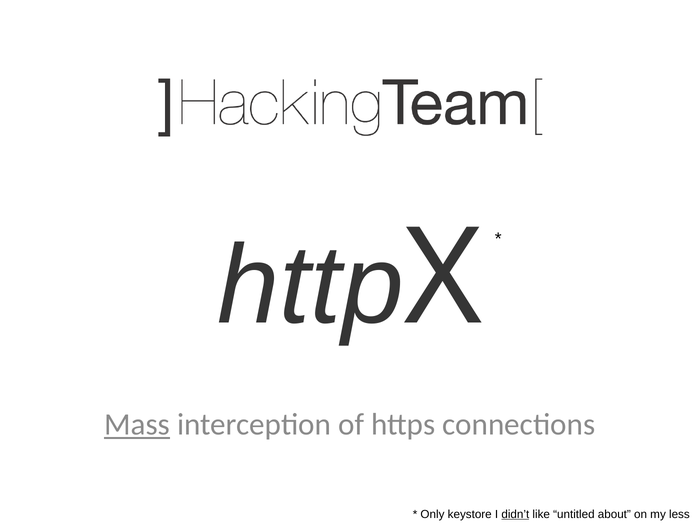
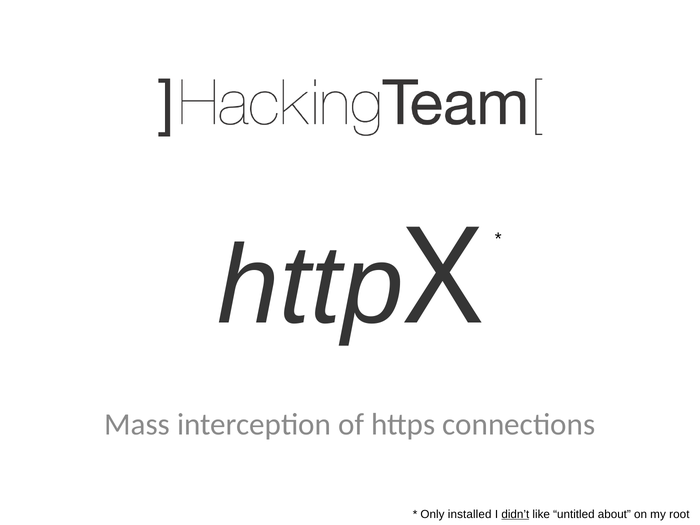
Mass underline: present -> none (137, 425)
keystore: keystore -> installed (470, 514)
less: less -> root (679, 514)
